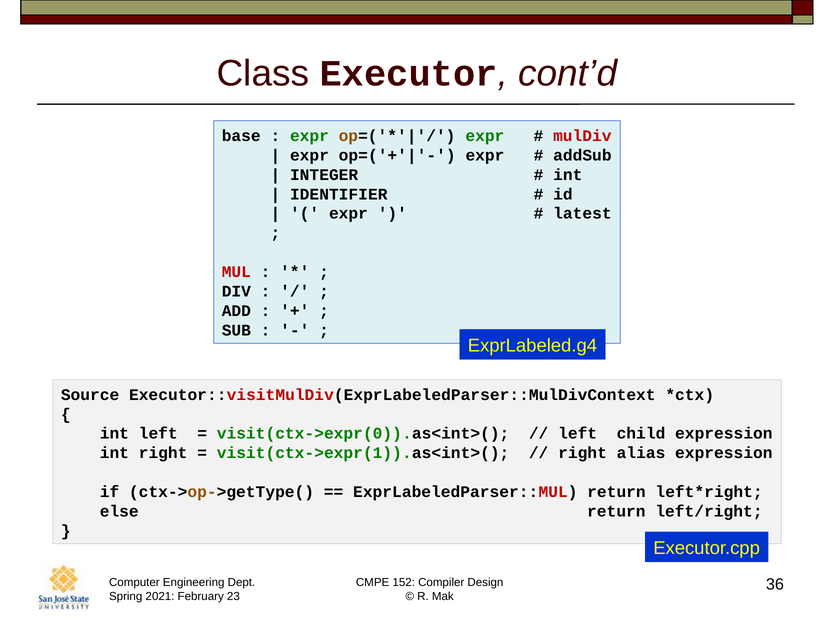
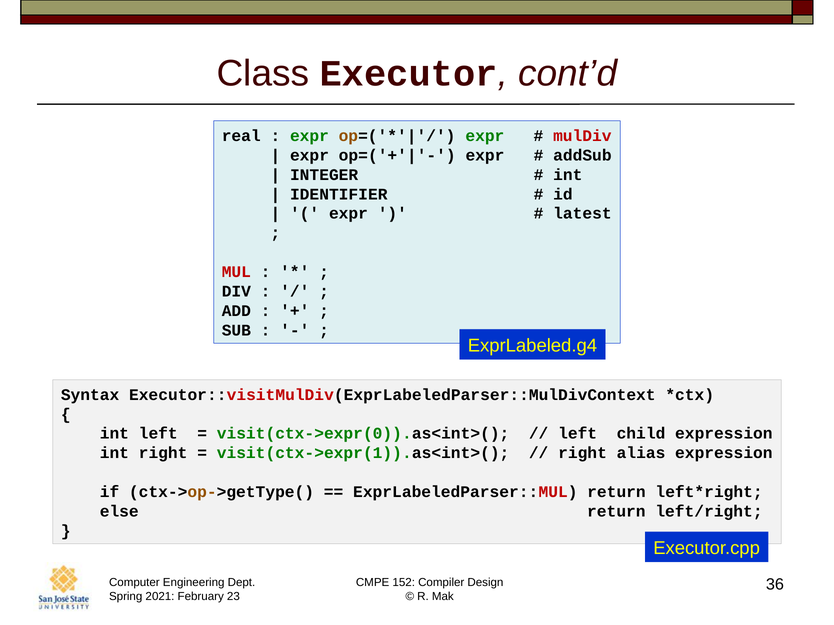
base: base -> real (241, 136)
Source: Source -> Syntax (90, 395)
